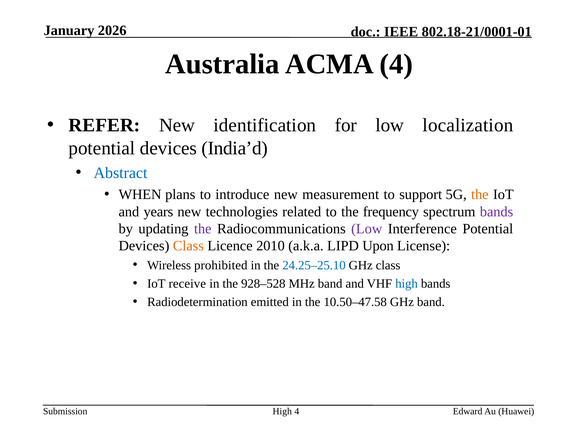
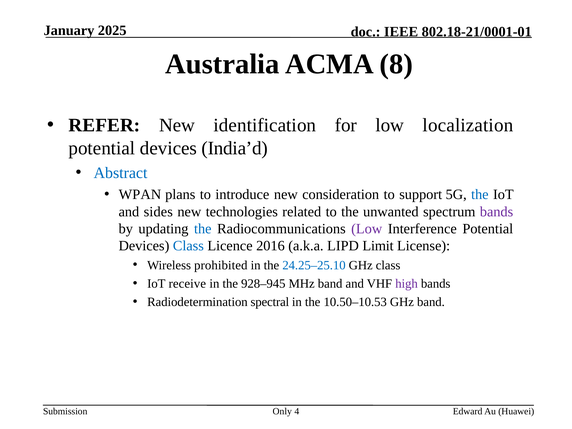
2026: 2026 -> 2025 (112, 30)
ACMA 4: 4 -> 8 (396, 64)
WHEN: WHEN -> WPAN (140, 194)
measurement: measurement -> consideration (341, 194)
the colour: orange -> blue (480, 194)
years: years -> sides (158, 212)
frequency: frequency -> unwanted (391, 212)
the colour: purple -> blue (203, 229)
Class colour: orange -> blue (188, 246)
2010: 2010 -> 2016 (270, 246)
Upon: Upon -> Limit (378, 246)
928–528: 928–528 -> 928–945 (263, 284)
high colour: blue -> purple (407, 284)
emitted: emitted -> spectral (270, 302)
10.50–47.58: 10.50–47.58 -> 10.50–10.53 (355, 302)
High: High -> Only (282, 411)
